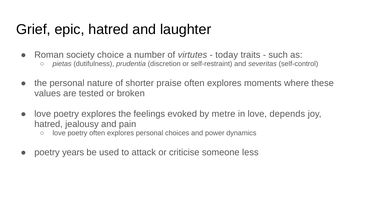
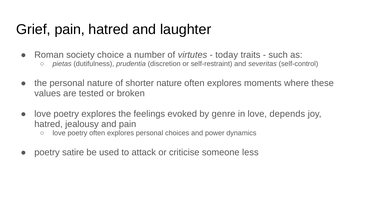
Grief epic: epic -> pain (70, 30)
shorter praise: praise -> nature (169, 83)
metre: metre -> genre (223, 114)
years: years -> satire (73, 153)
